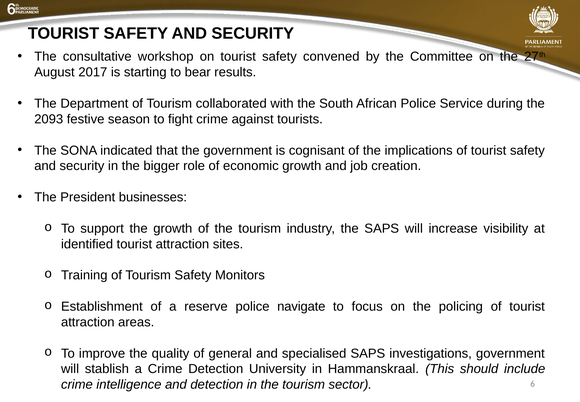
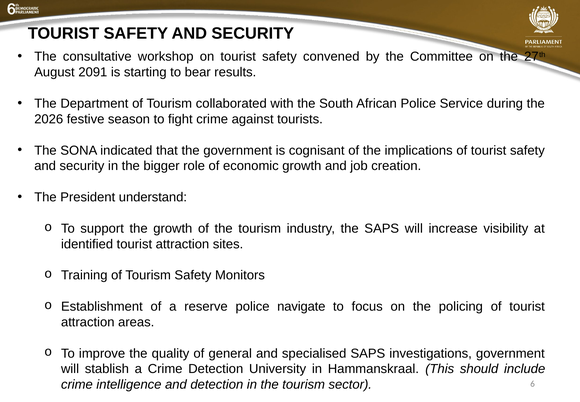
2017: 2017 -> 2091 (93, 72)
2093: 2093 -> 2026 (49, 119)
businesses: businesses -> understand (153, 197)
